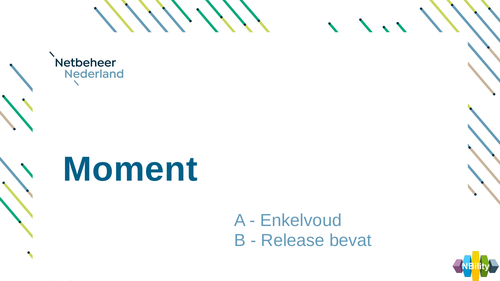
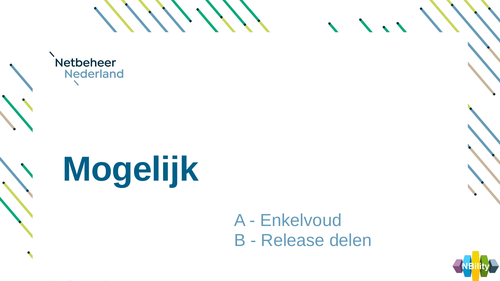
Moment: Moment -> Mogelijk (131, 170)
bevat: bevat -> delen (351, 241)
